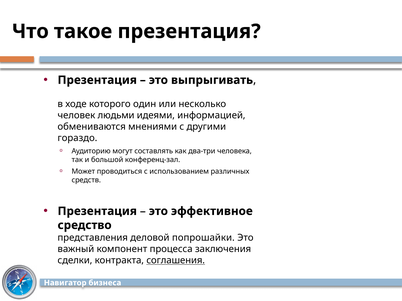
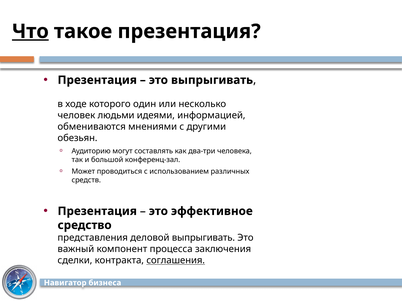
Что underline: none -> present (30, 31)
гораздо: гораздо -> обезьян (78, 138)
деловой попрошайки: попрошайки -> выпрыгивать (203, 238)
